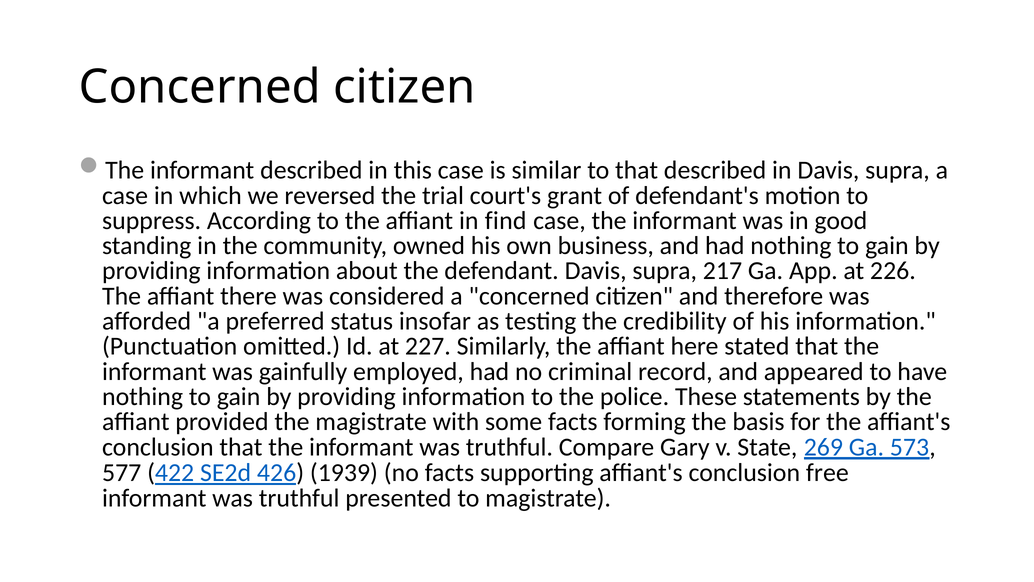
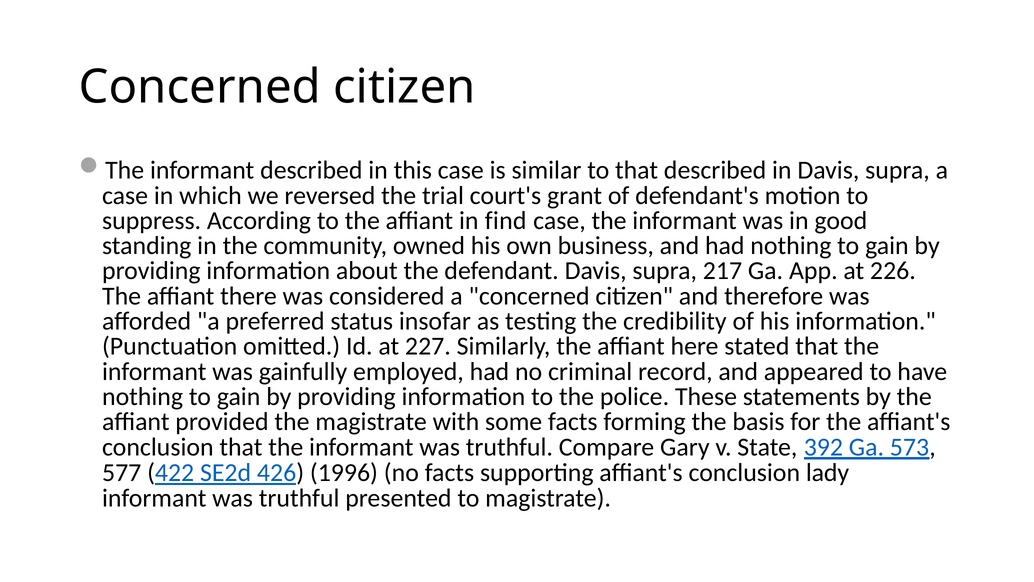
269: 269 -> 392 (823, 447)
1939: 1939 -> 1996 (344, 473)
free: free -> lady (828, 473)
